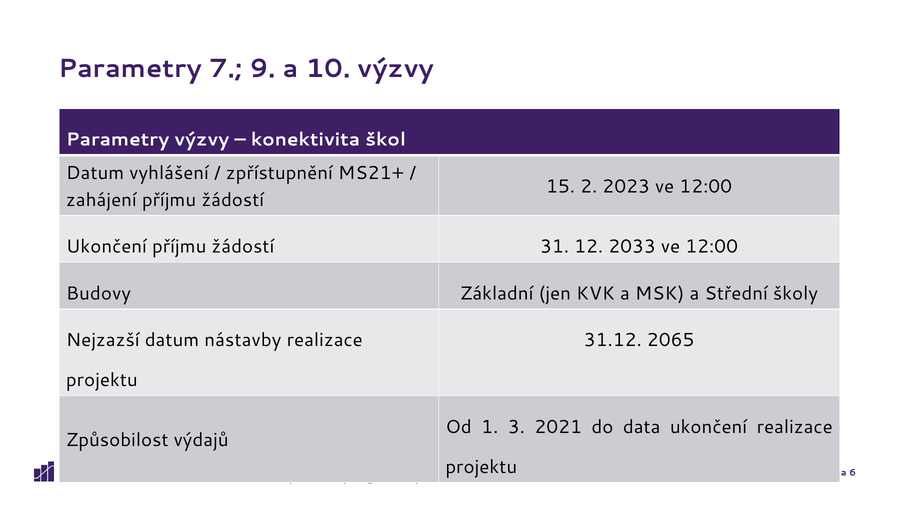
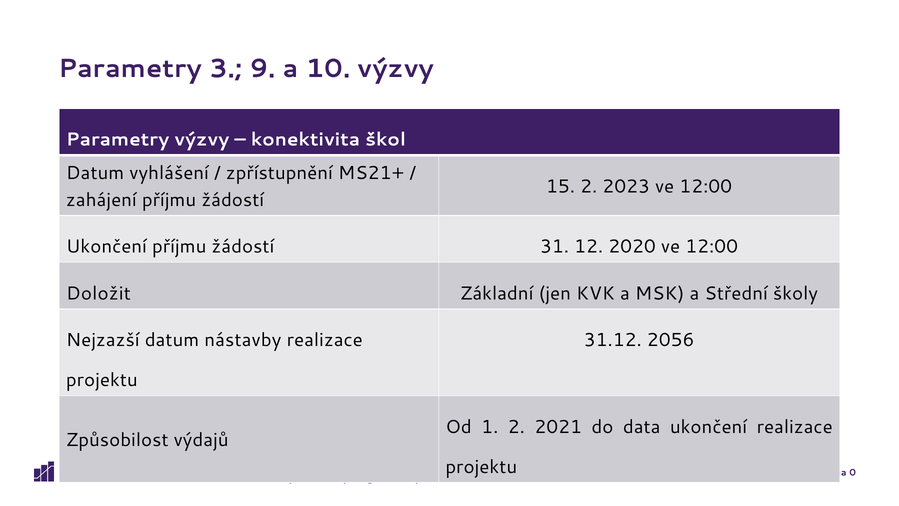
7: 7 -> 3 (226, 68)
2033: 2033 -> 2020 (632, 246)
Budovy: Budovy -> Doložit (98, 293)
2065: 2065 -> 2056 (671, 340)
1 3: 3 -> 2 (516, 427)
6: 6 -> 0 (853, 472)
